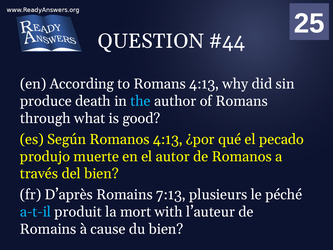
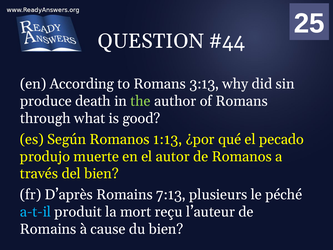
Romans 4:13: 4:13 -> 3:13 (204, 84)
the colour: light blue -> light green (140, 101)
Romanos 4:13: 4:13 -> 1:13 (168, 139)
with: with -> reçu (169, 212)
